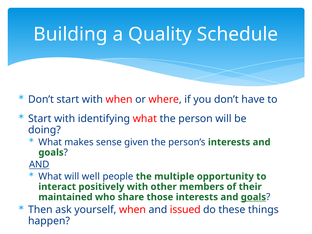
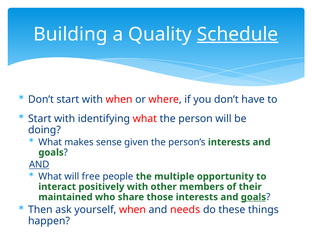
Schedule underline: none -> present (238, 34)
well: well -> free (91, 176)
issued: issued -> needs (185, 210)
